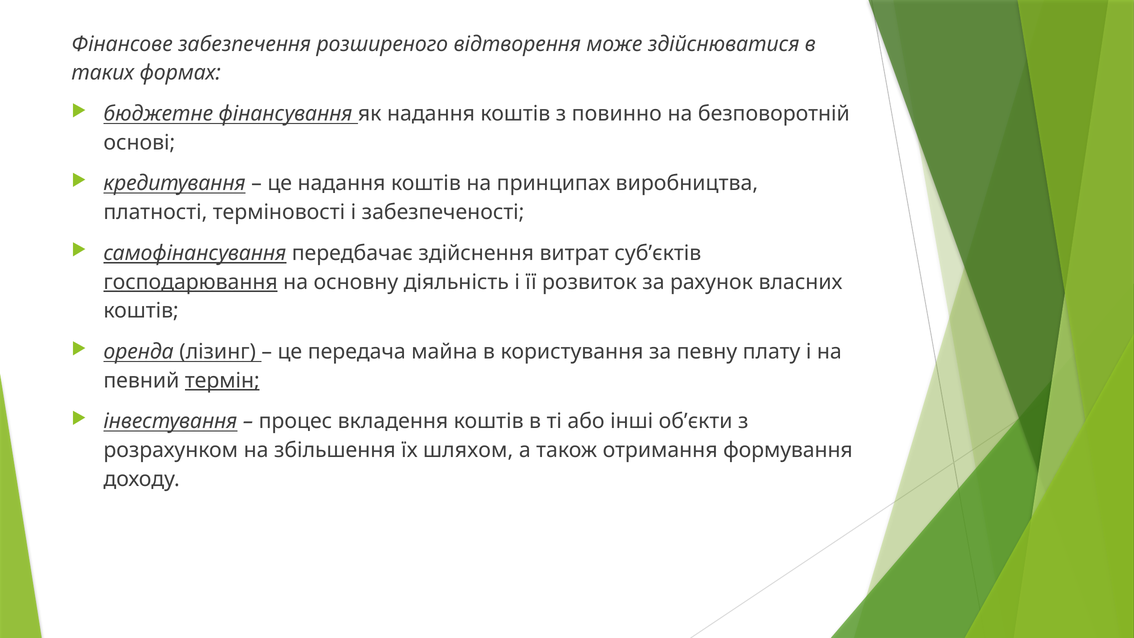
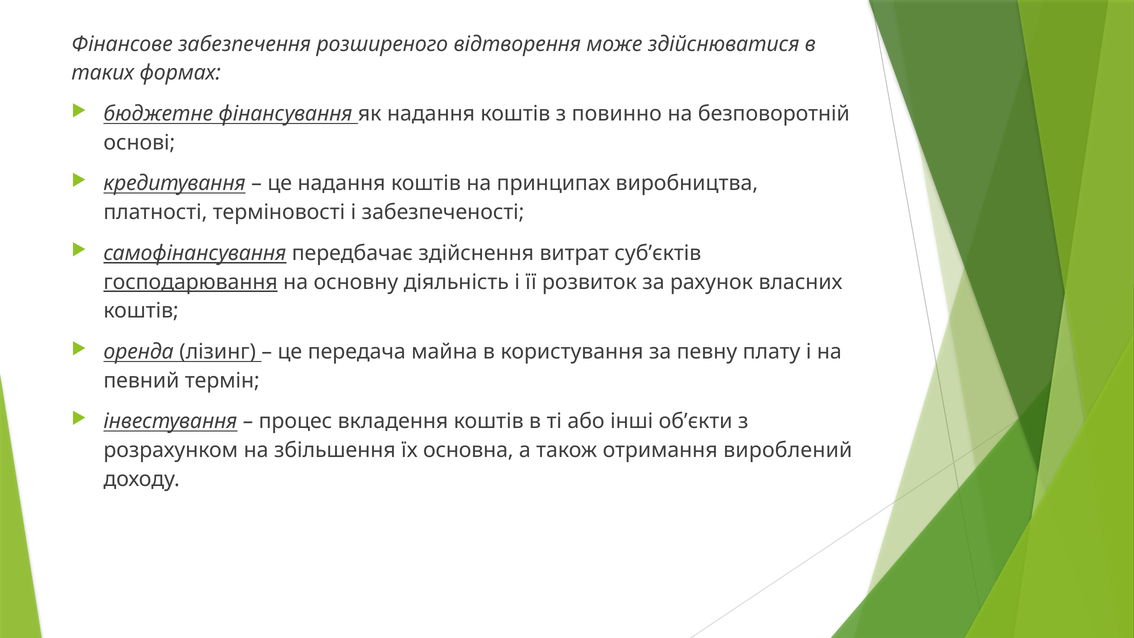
термін underline: present -> none (222, 381)
шляхом: шляхом -> основна (468, 450)
формування: формування -> вироблений (788, 450)
